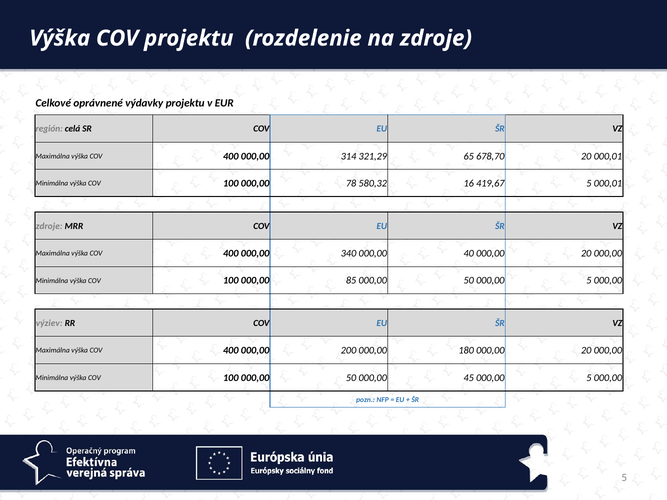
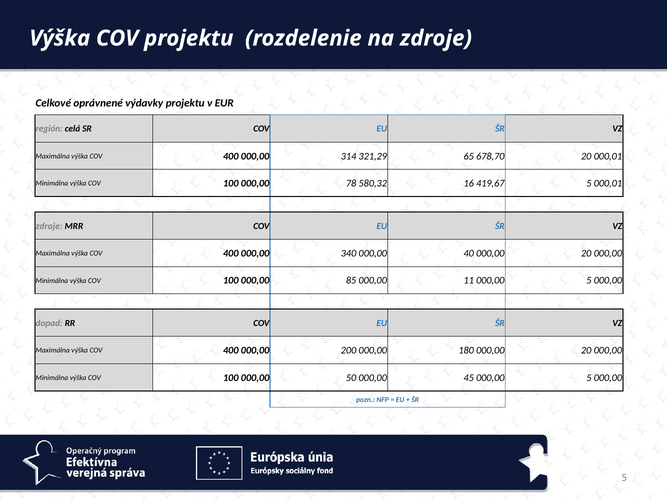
85 000,00 50: 50 -> 11 (469, 281)
výziev: výziev -> dopad (49, 323)
